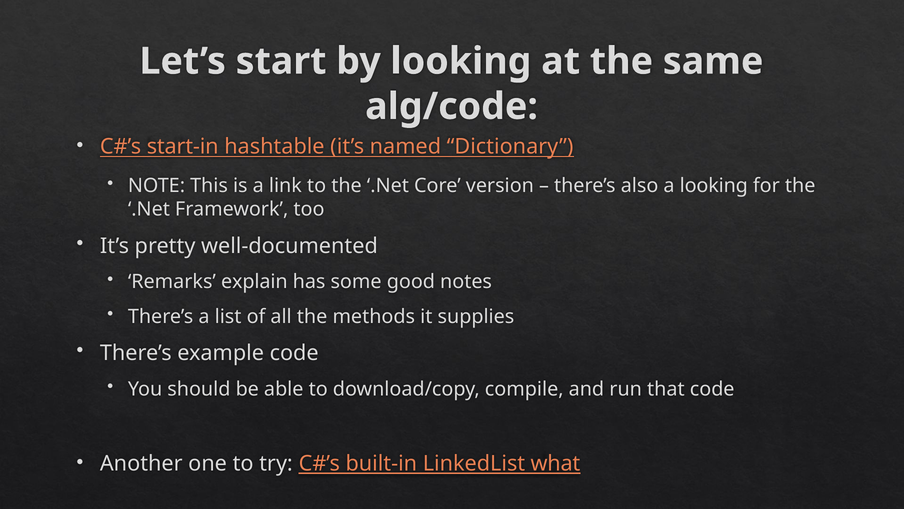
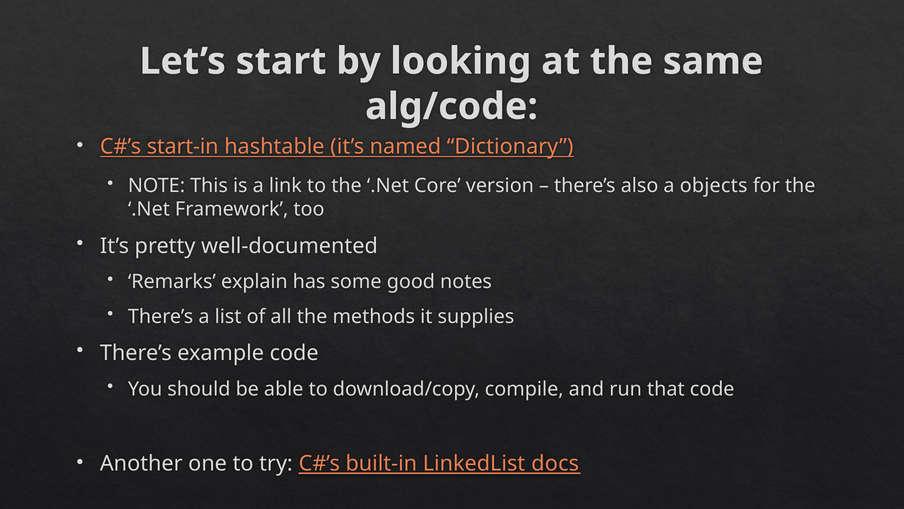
a looking: looking -> objects (714, 186)
what: what -> docs (555, 463)
